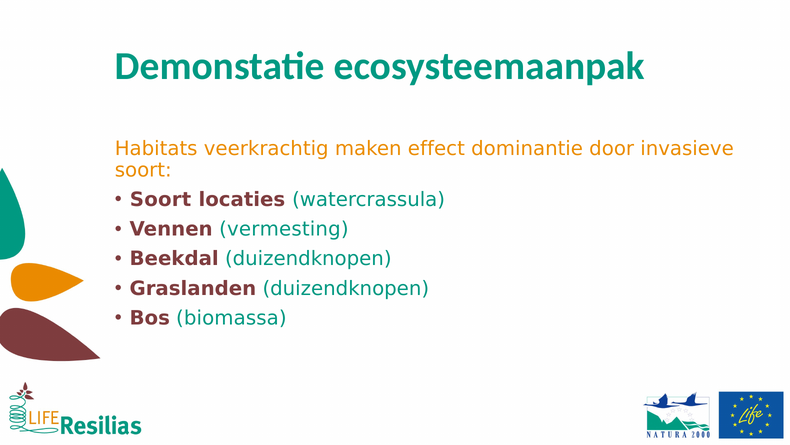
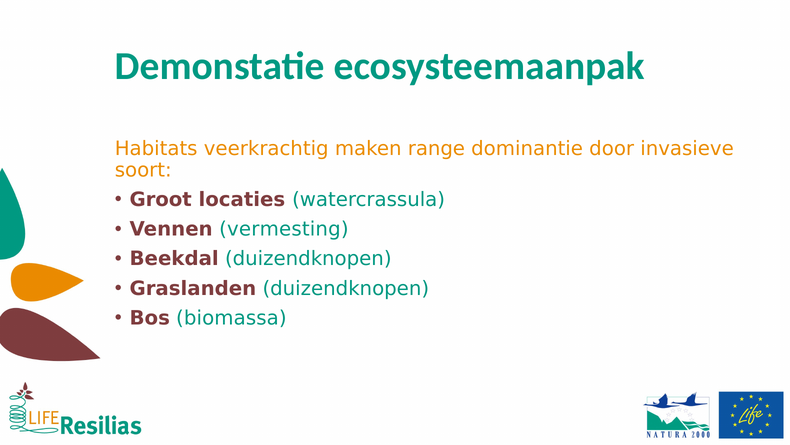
effect: effect -> range (436, 149)
Soort: Soort -> Groot (161, 199)
